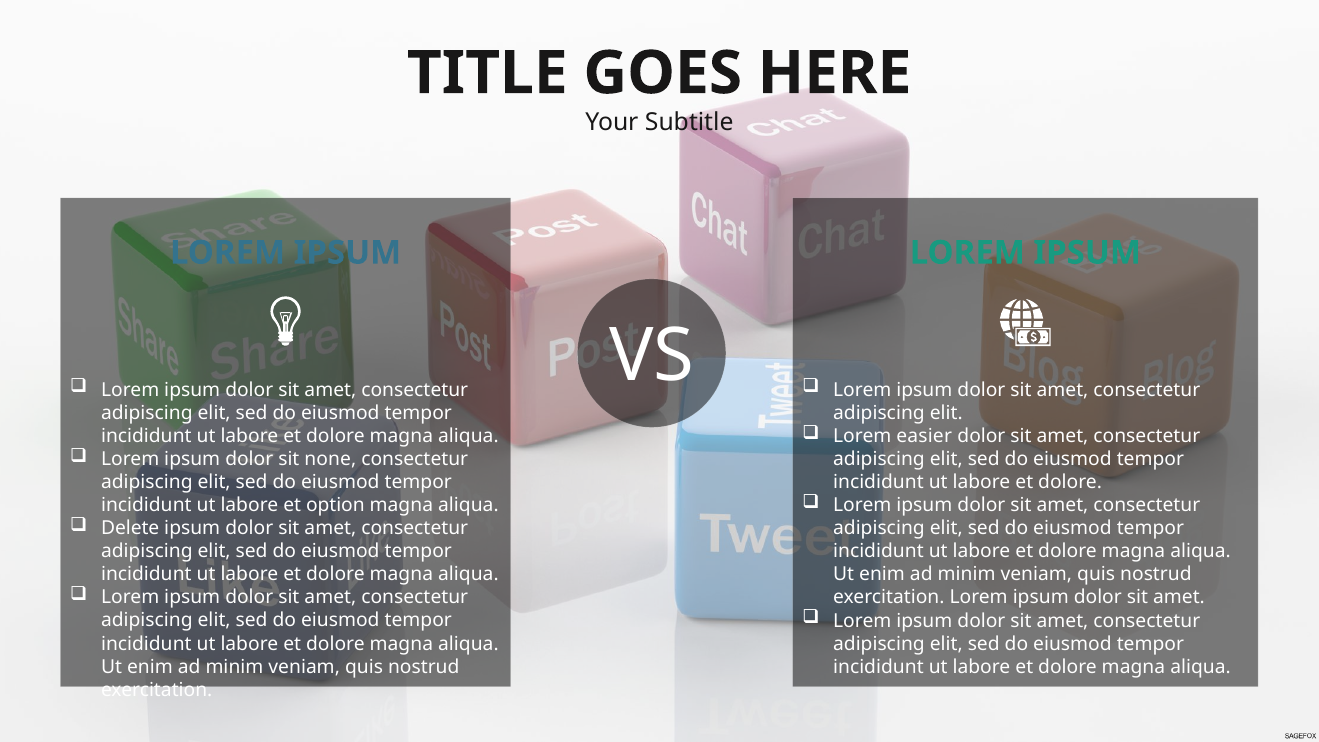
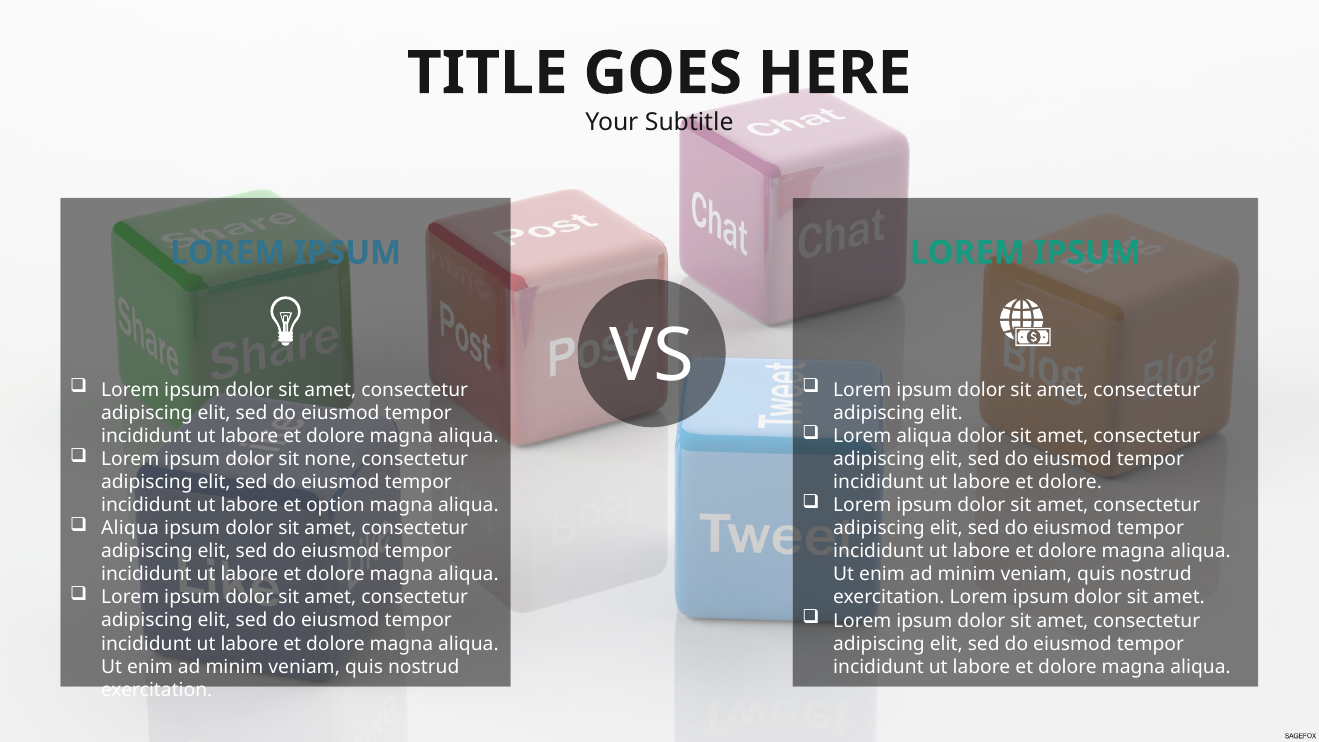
Lorem easier: easier -> aliqua (924, 436)
Delete: Delete -> Aliqua (130, 528)
